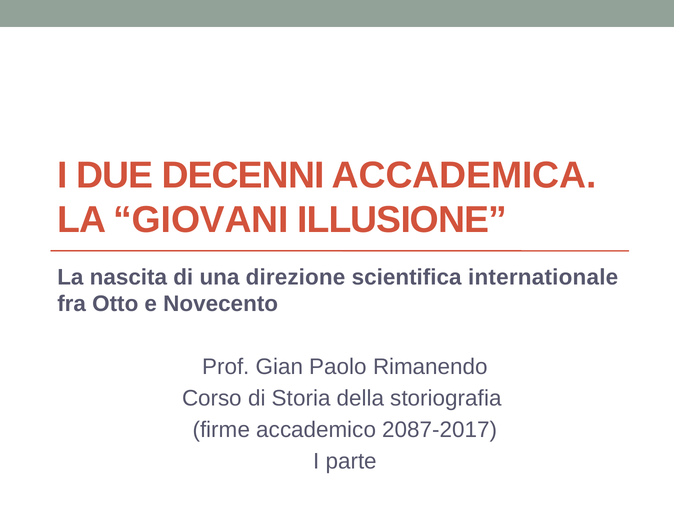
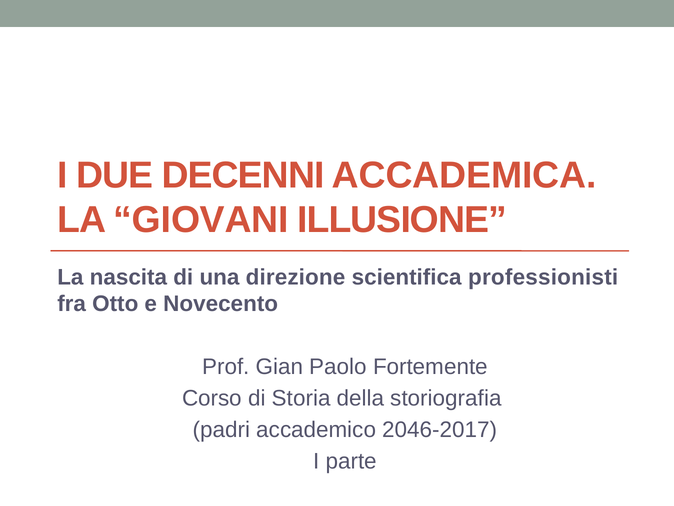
internationale: internationale -> professionisti (543, 277)
Rimanendo: Rimanendo -> Fortemente (430, 367)
firme: firme -> padri (221, 430)
2087-2017: 2087-2017 -> 2046-2017 (440, 430)
